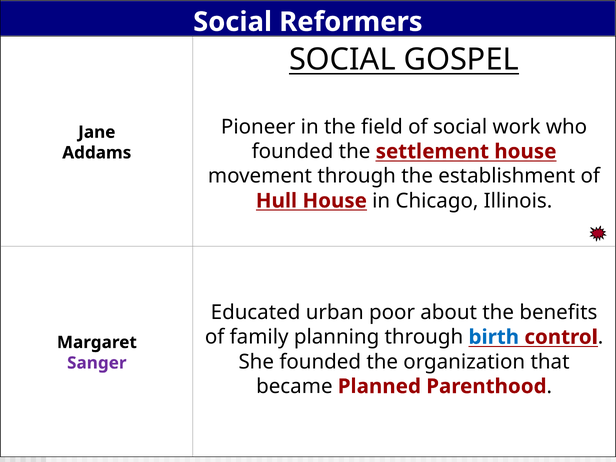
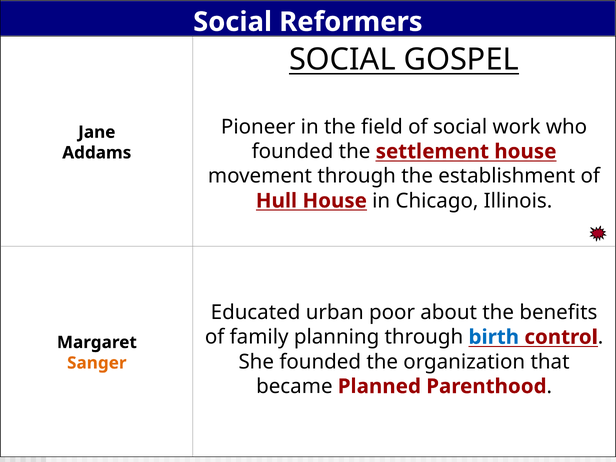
Sanger colour: purple -> orange (97, 363)
